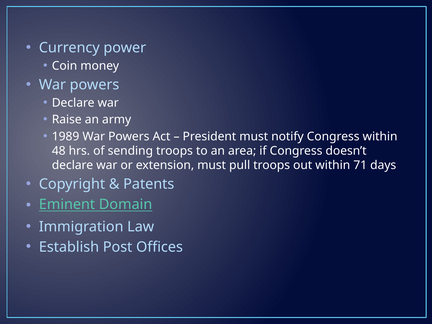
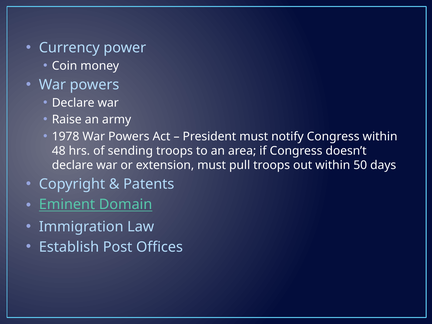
1989: 1989 -> 1978 (66, 136)
71: 71 -> 50 (360, 165)
